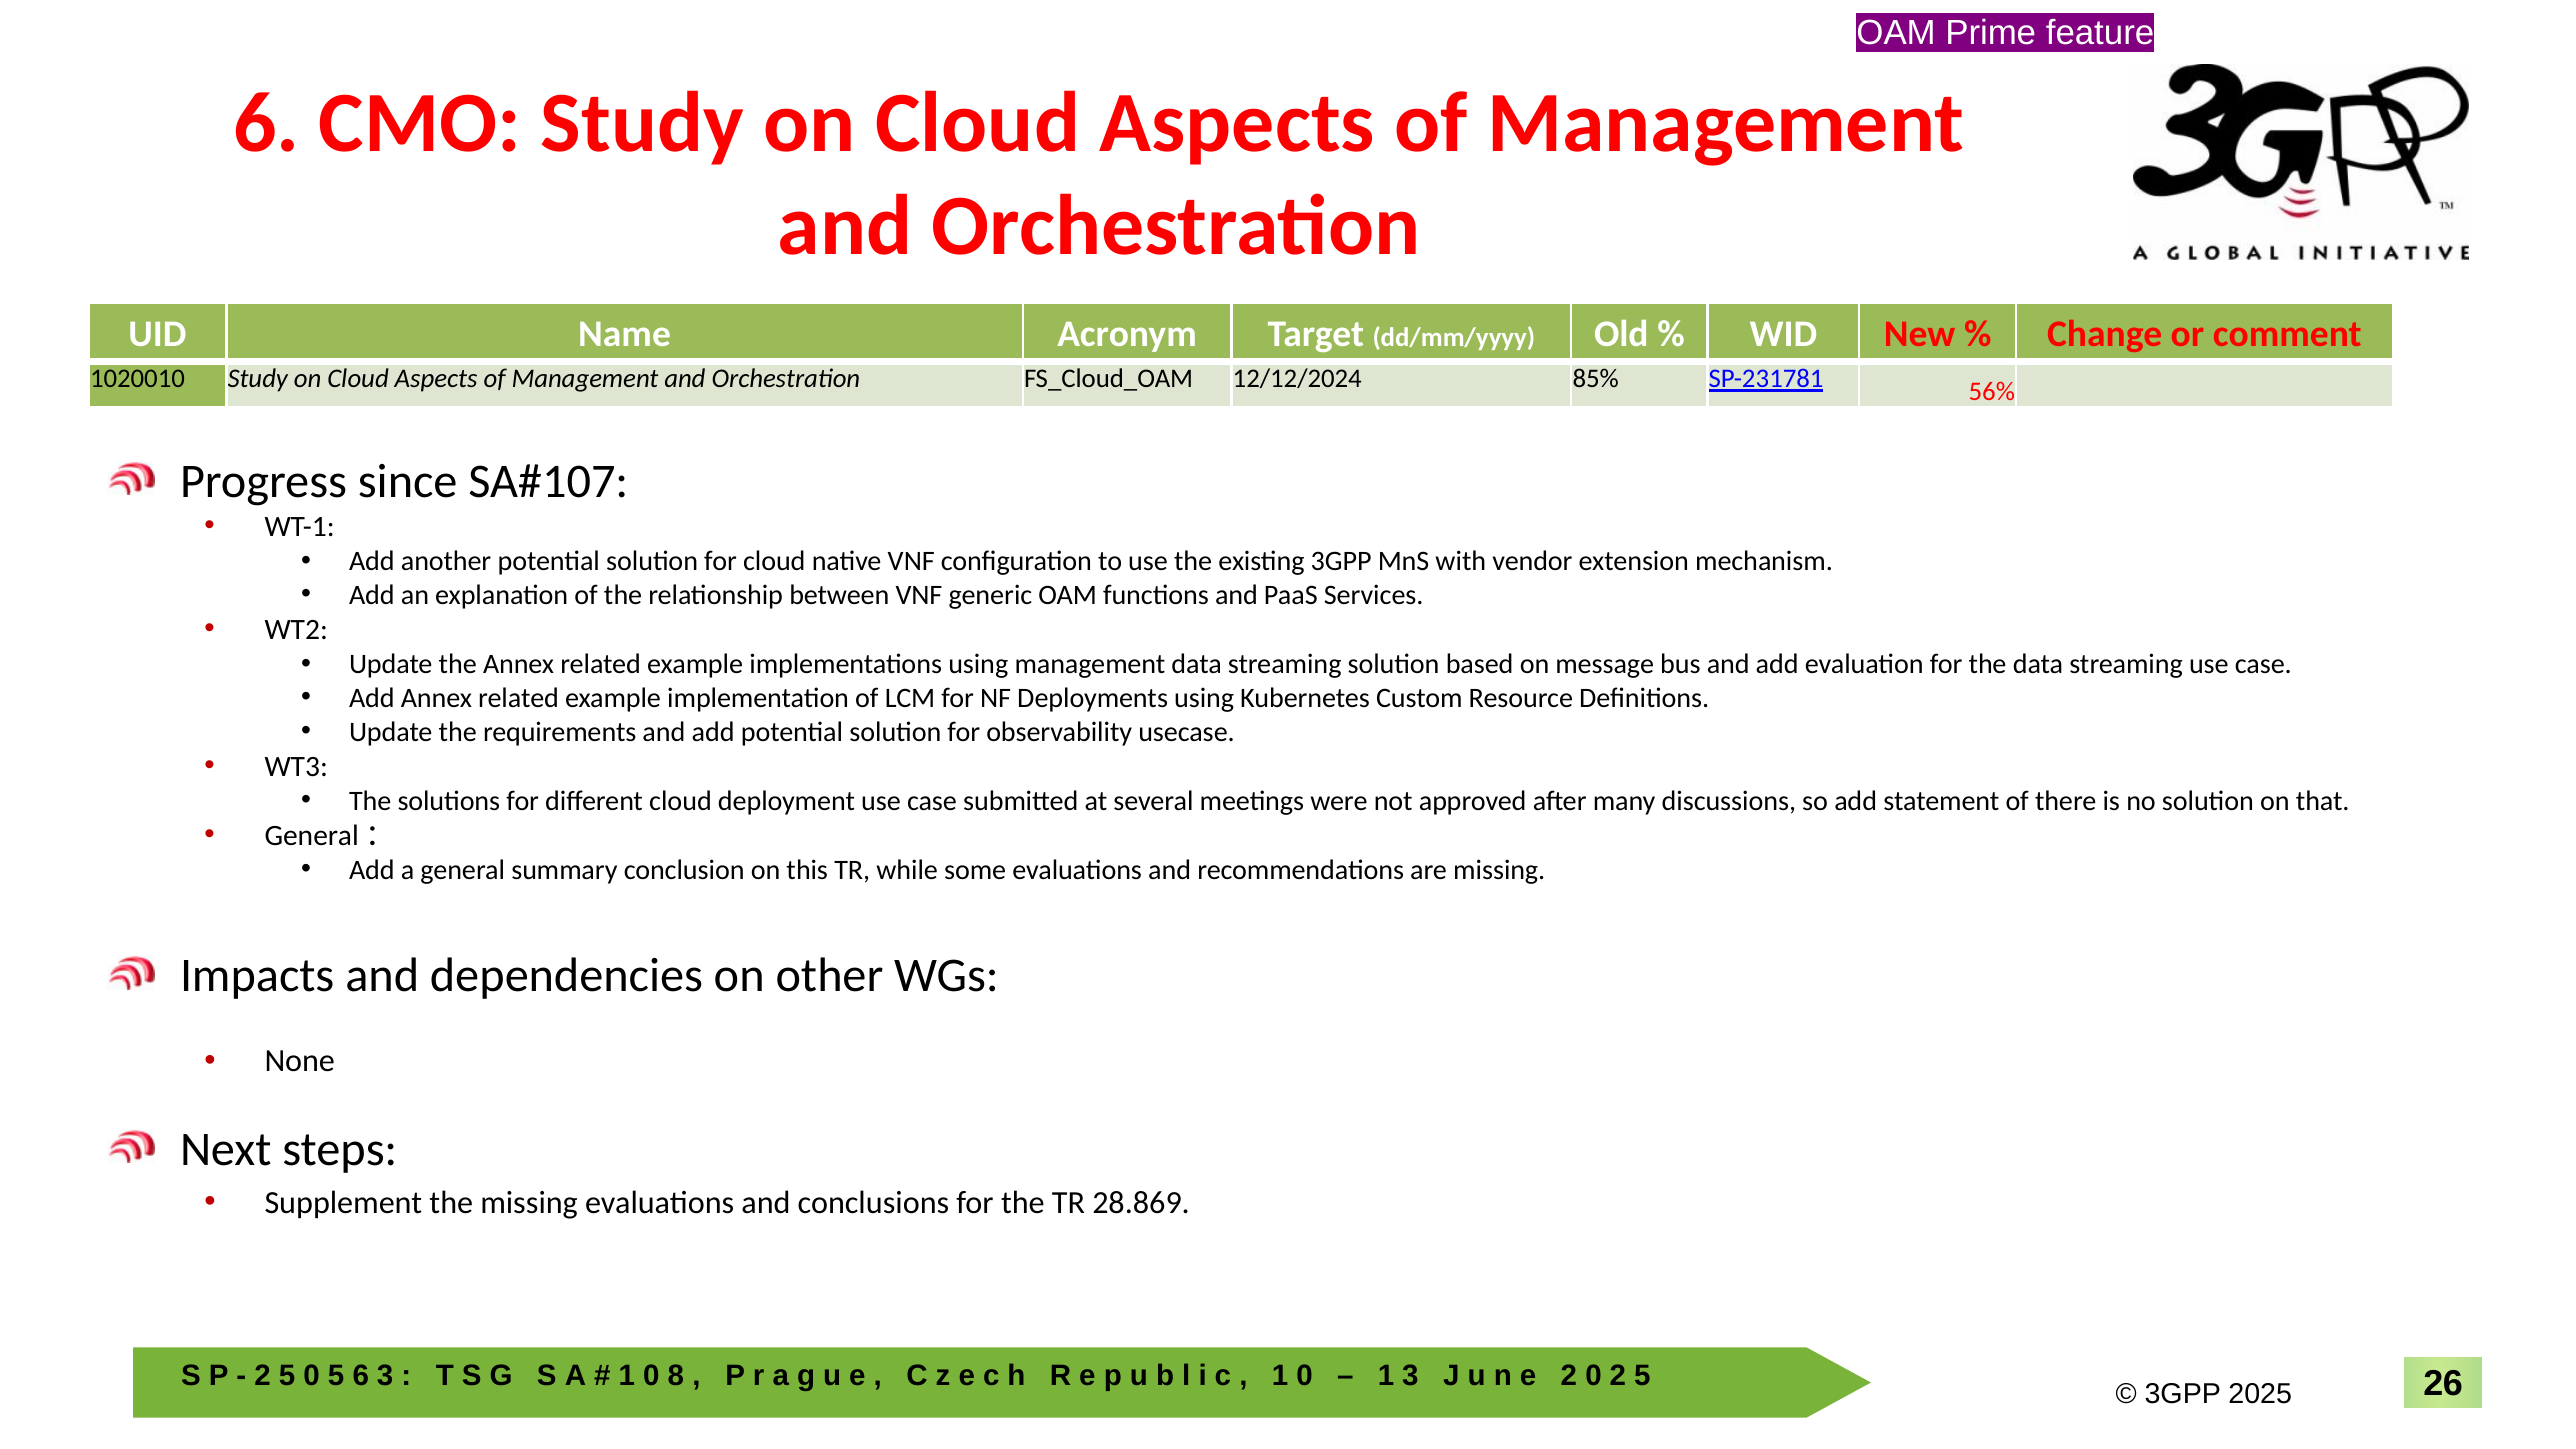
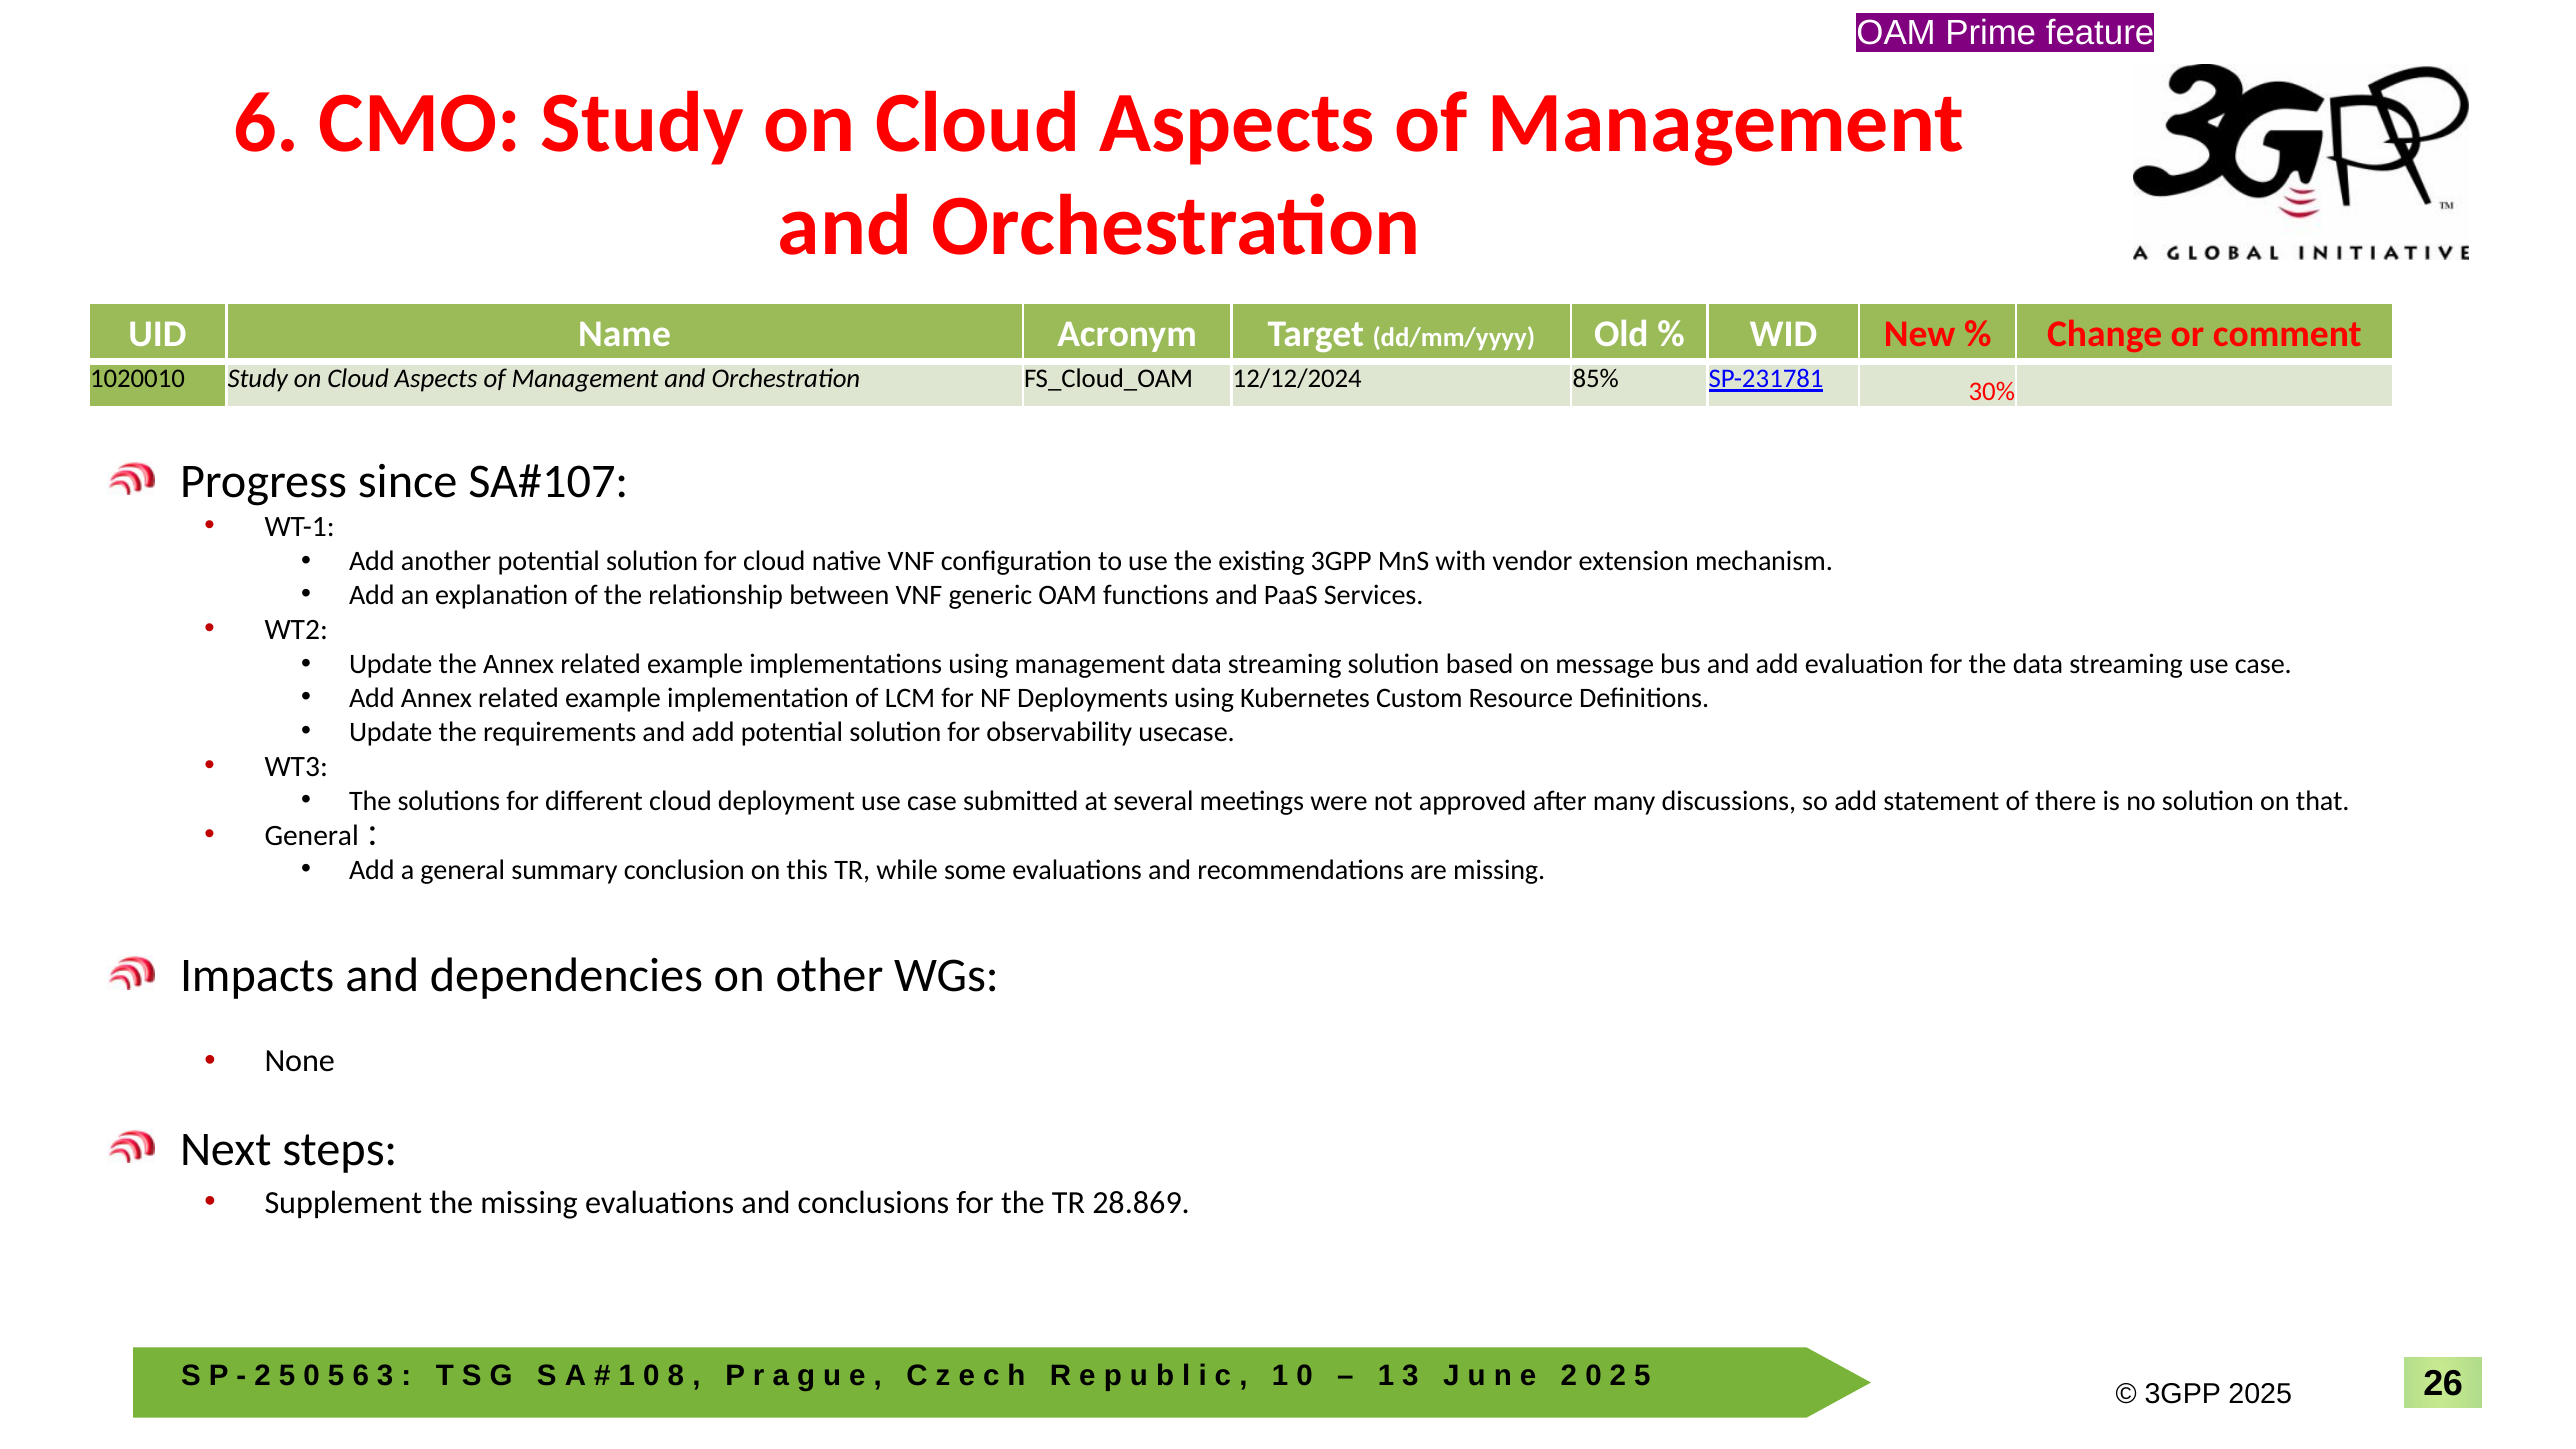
56%: 56% -> 30% (1992, 391)
